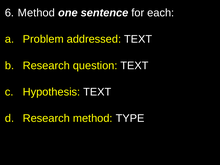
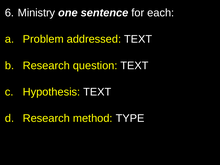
6 Method: Method -> Ministry (36, 13)
